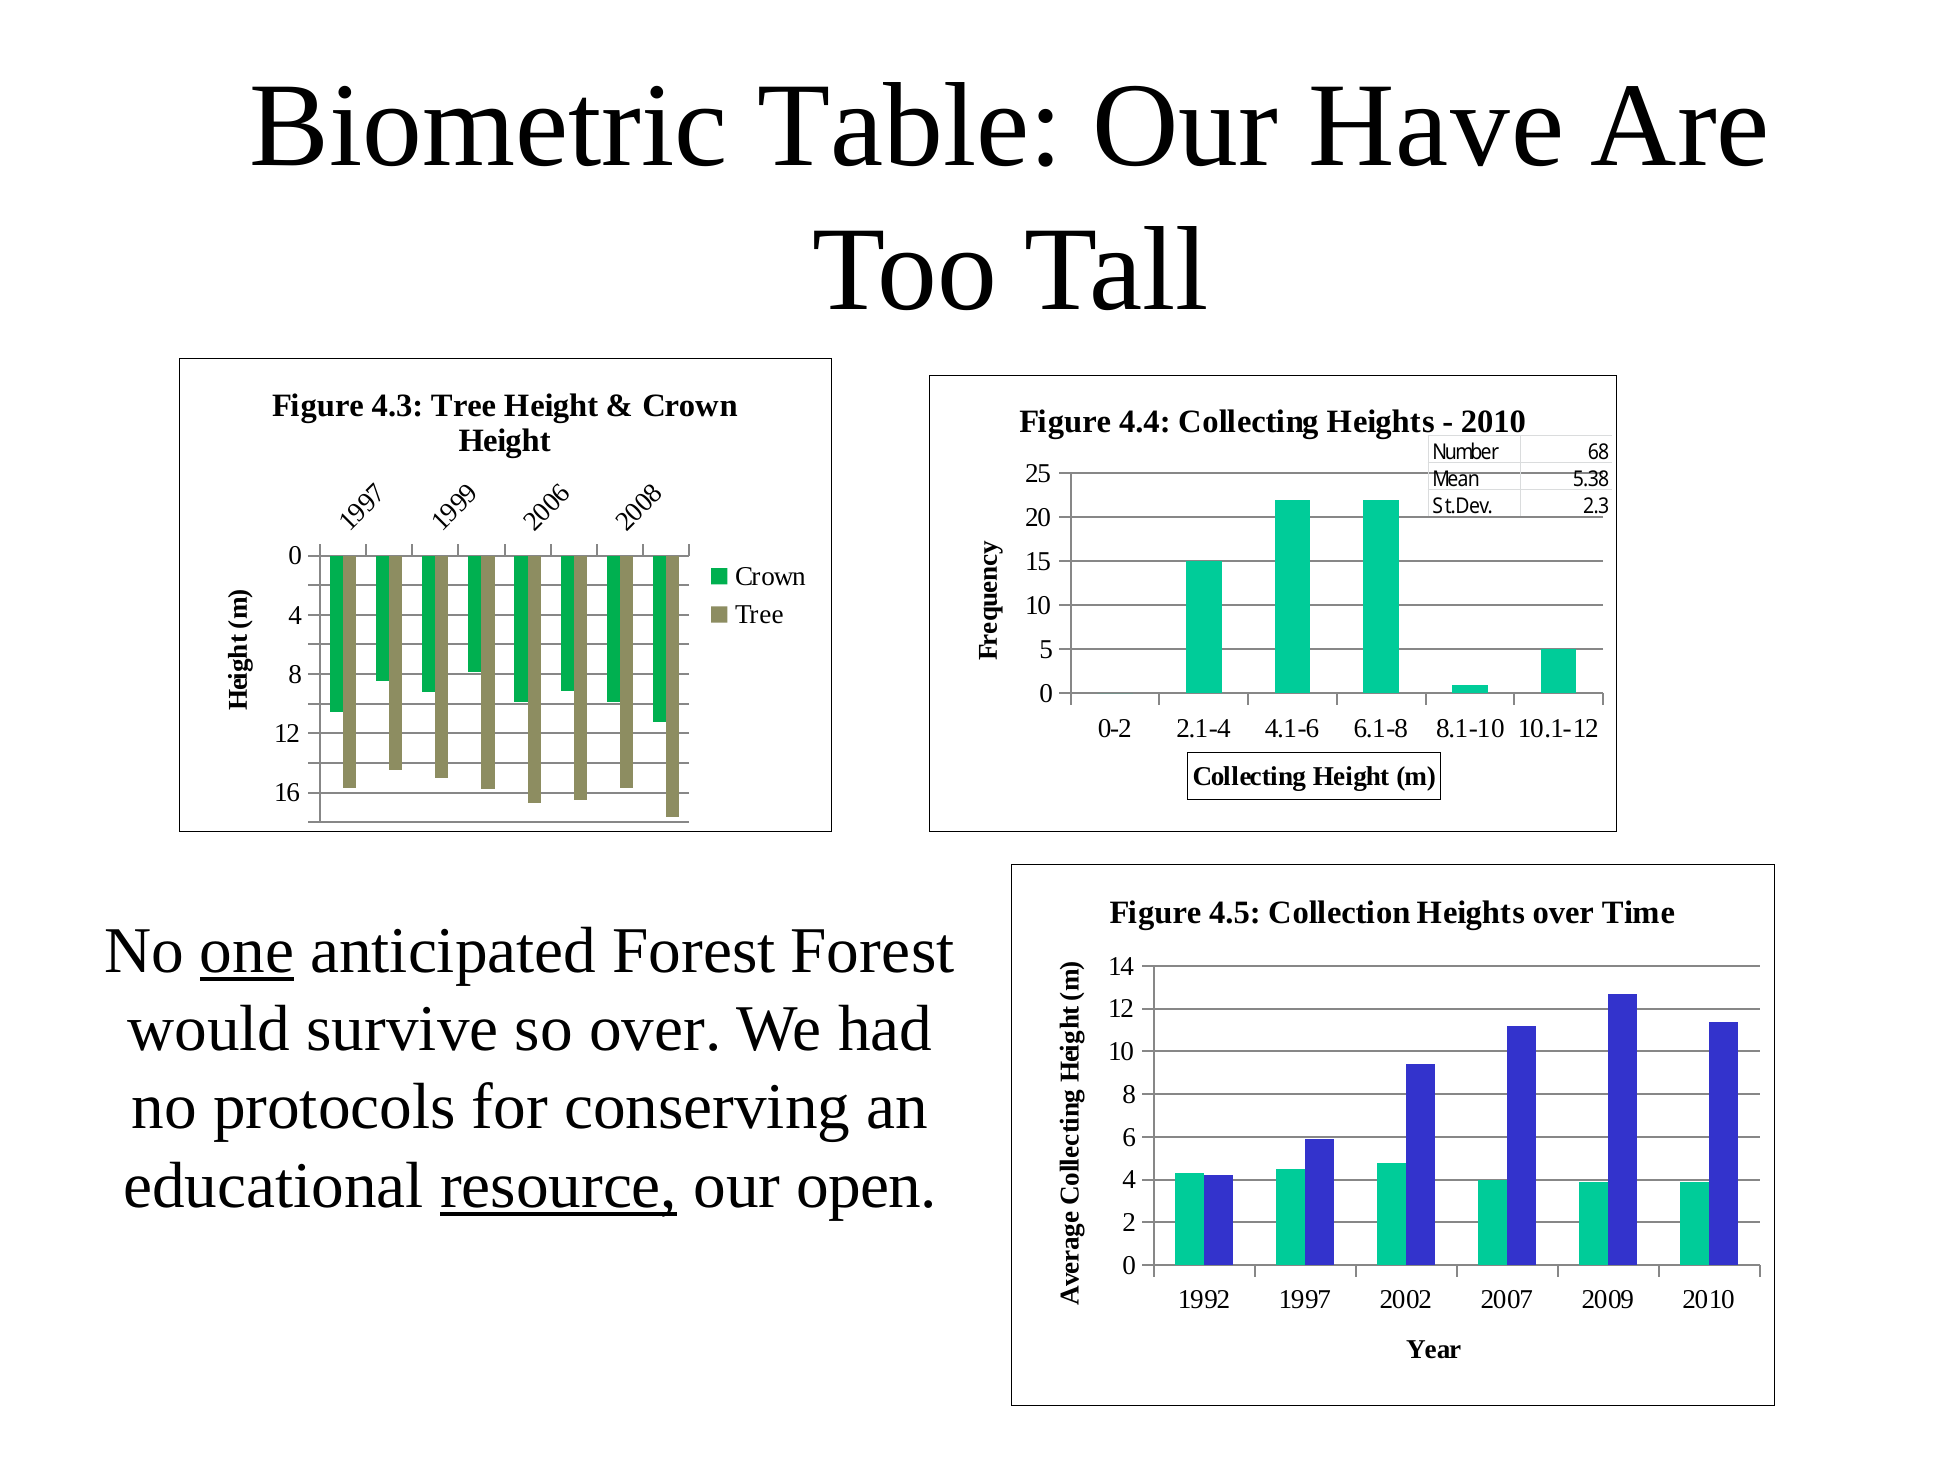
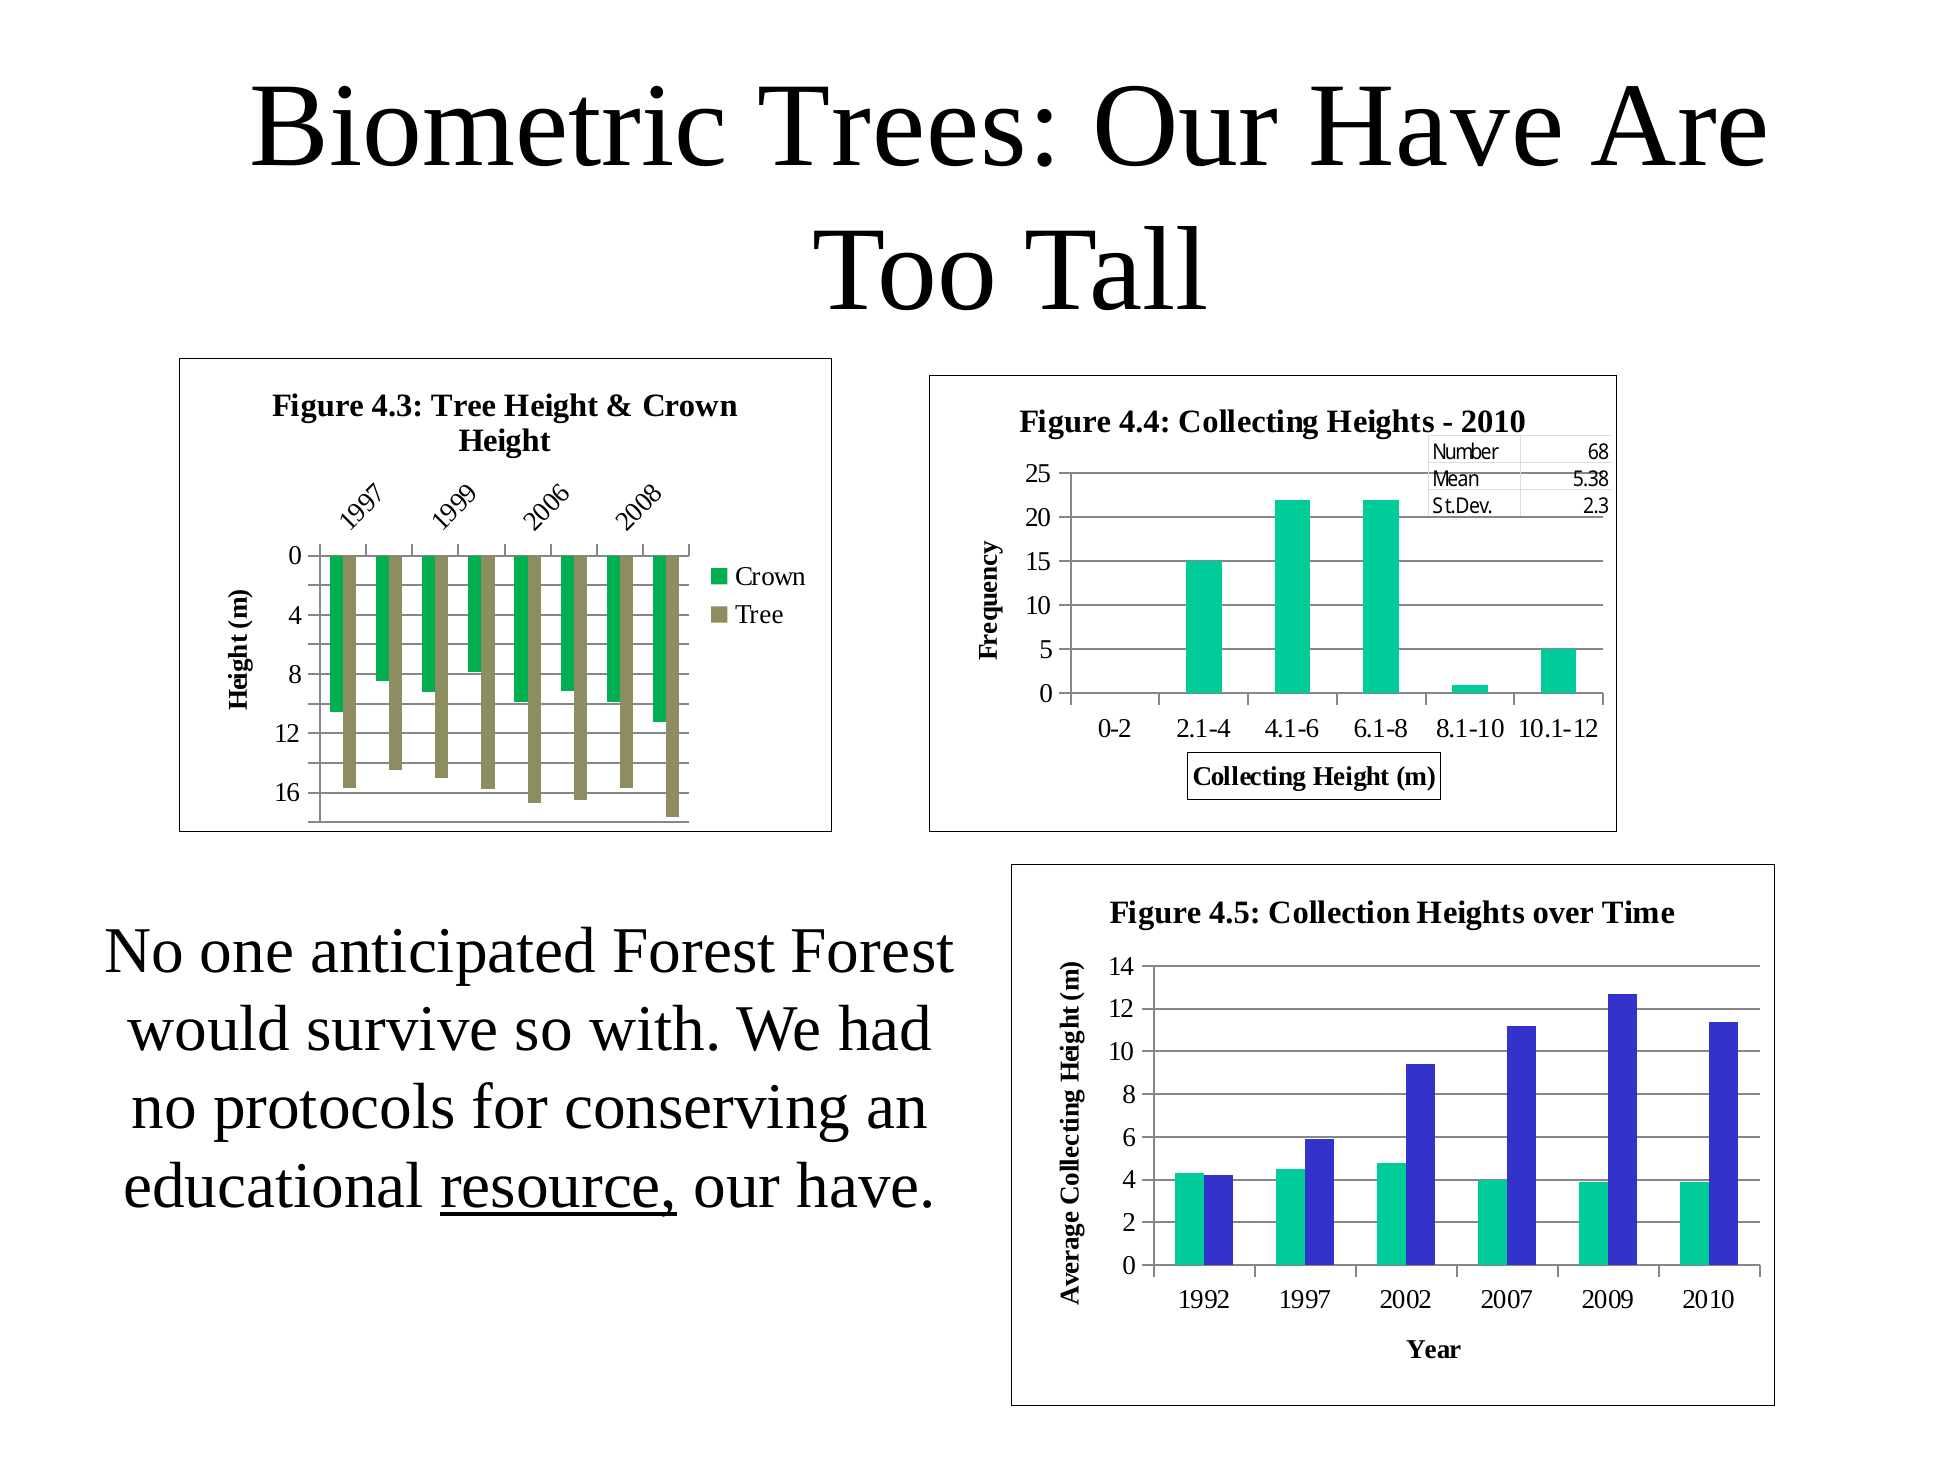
Table: Table -> Trees (909, 126)
one underline: present -> none (247, 950)
so over: over -> with (655, 1029)
open: open -> have (866, 1185)
